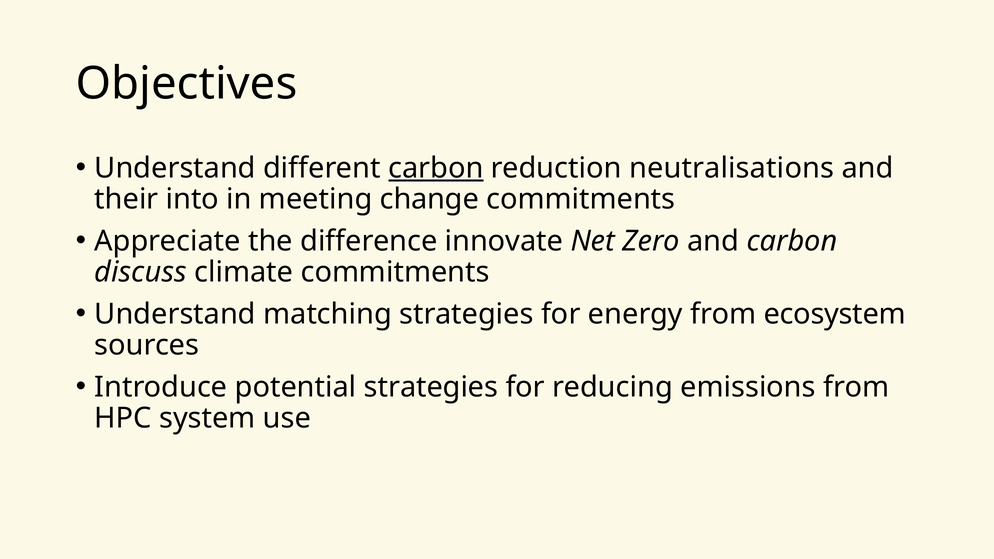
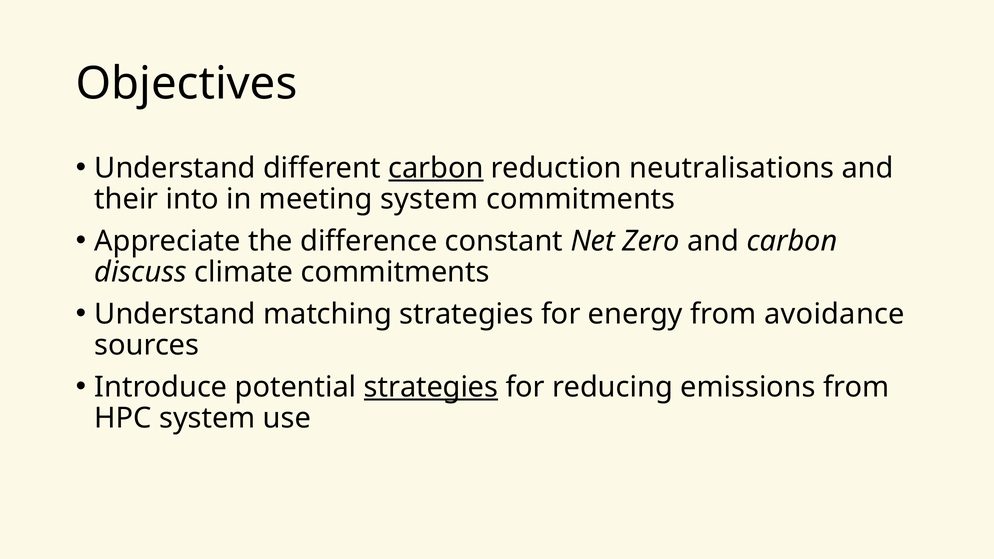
meeting change: change -> system (429, 199)
innovate: innovate -> constant (504, 241)
ecosystem: ecosystem -> avoidance (835, 314)
strategies underline: none -> present (431, 387)
